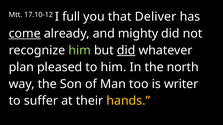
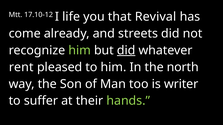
full: full -> life (71, 17)
Deliver: Deliver -> Revival (156, 17)
come underline: present -> none (25, 34)
mighty: mighty -> streets (138, 34)
plan: plan -> rent (21, 67)
hands colour: yellow -> light green (128, 101)
